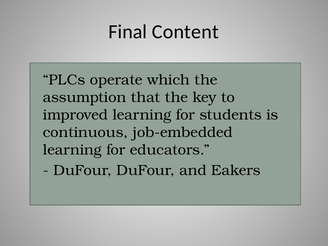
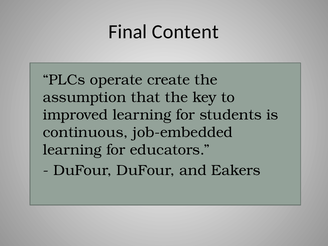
which: which -> create (169, 80)
